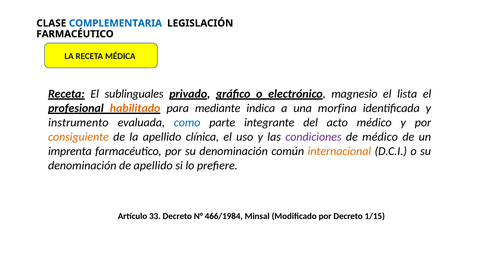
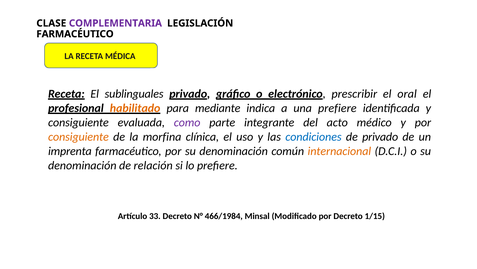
COMPLEMENTARIA colour: blue -> purple (115, 23)
magnesio: magnesio -> prescribir (354, 94)
lista: lista -> oral (407, 94)
una morfina: morfina -> prefiere (337, 108)
instrumento: instrumento -> consiguiente (78, 122)
como colour: blue -> purple (187, 122)
la apellido: apellido -> morfina (162, 136)
condiciones colour: purple -> blue (313, 136)
de médico: médico -> privado (380, 136)
de apellido: apellido -> relación (153, 165)
